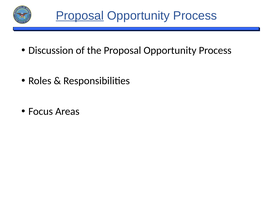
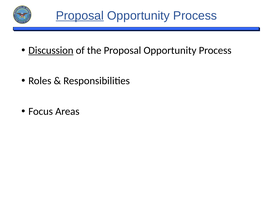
Discussion underline: none -> present (51, 50)
